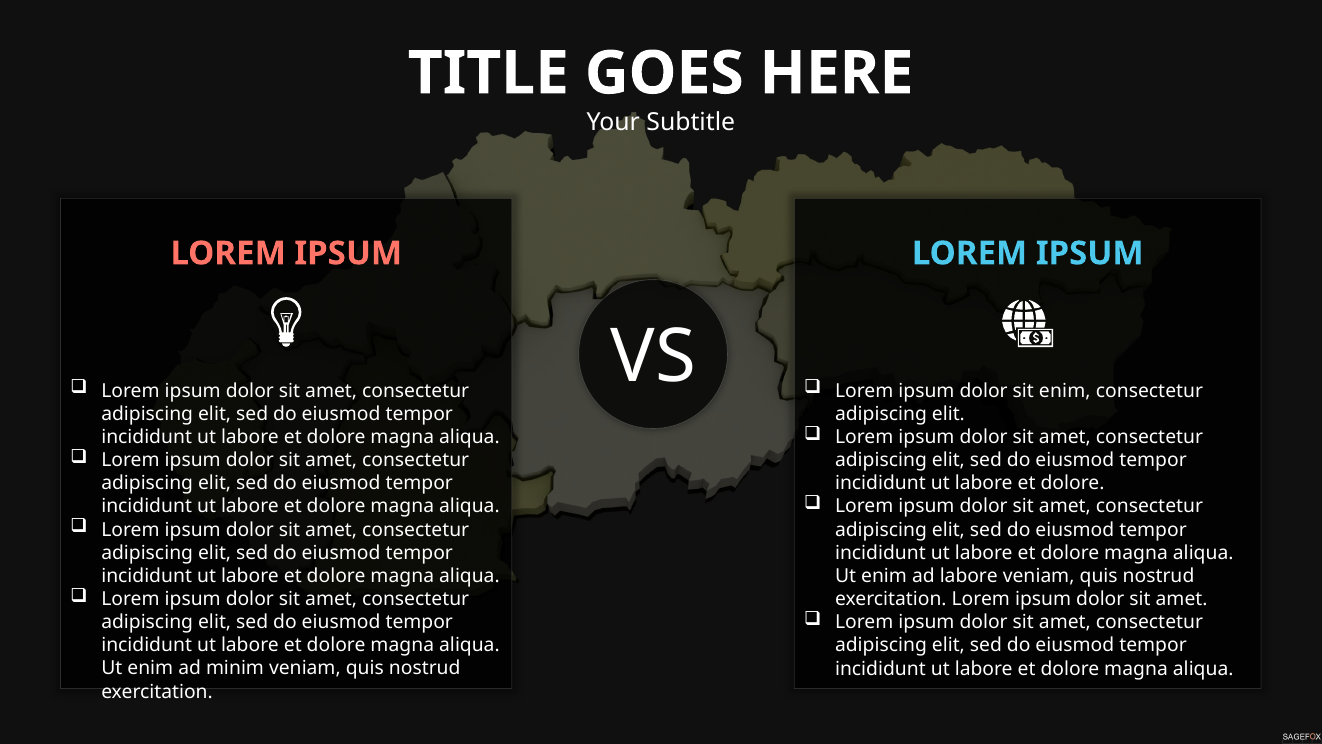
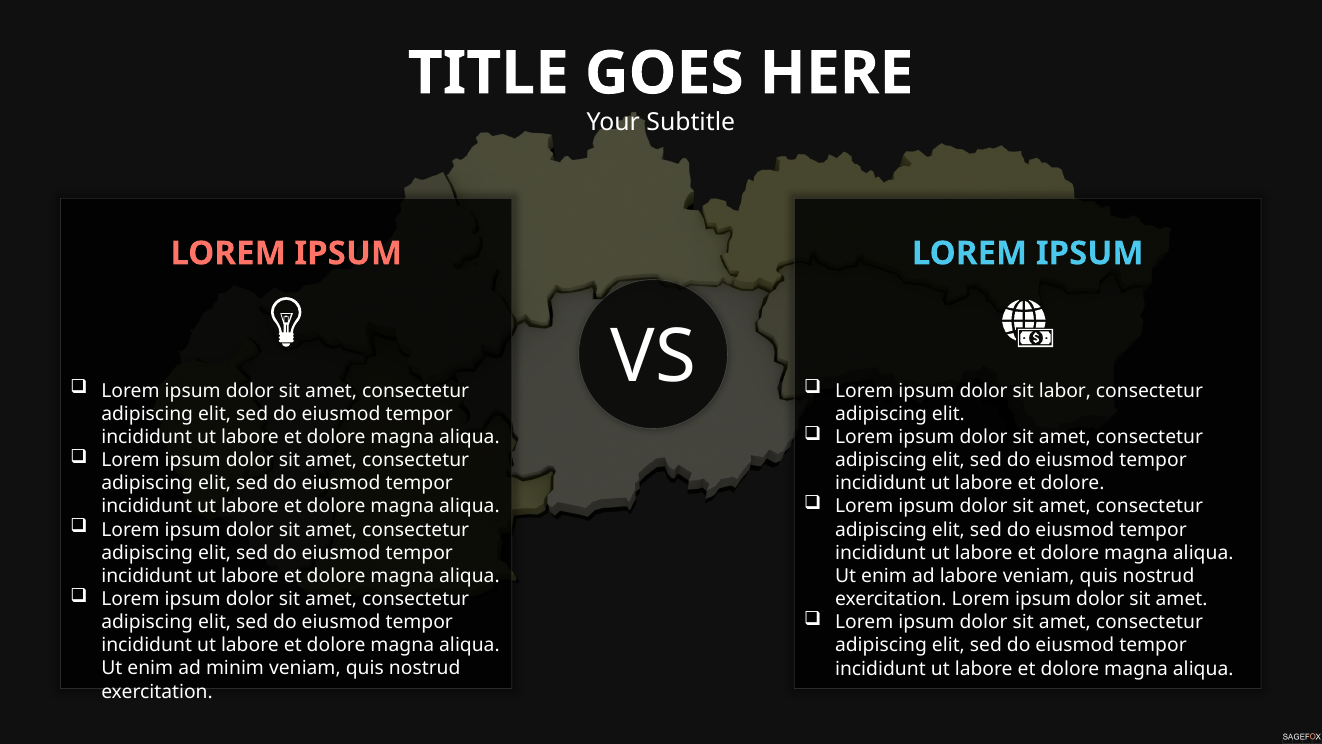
sit enim: enim -> labor (1065, 391)
